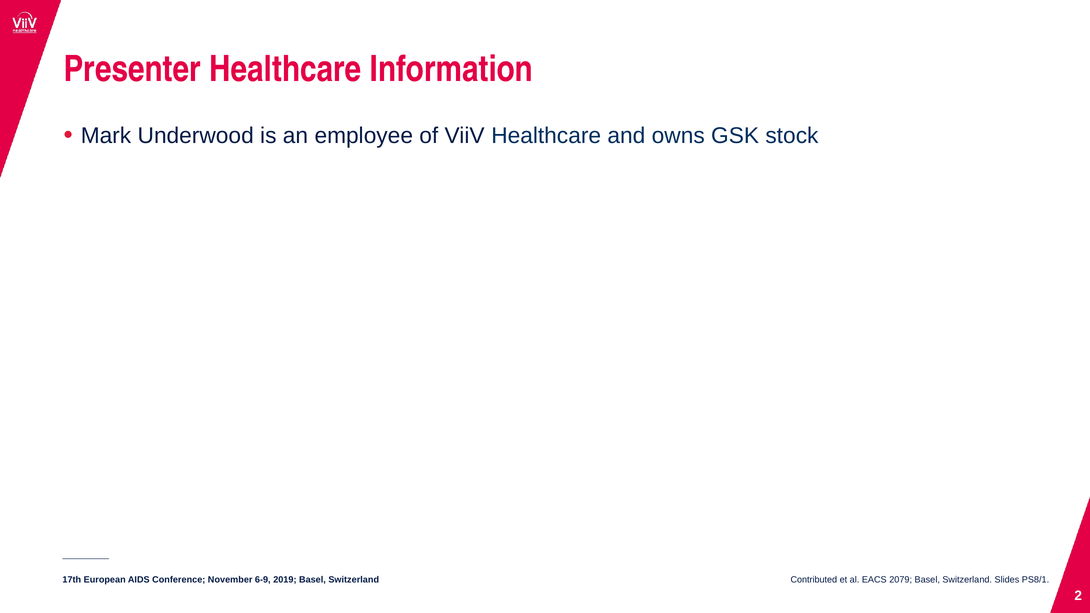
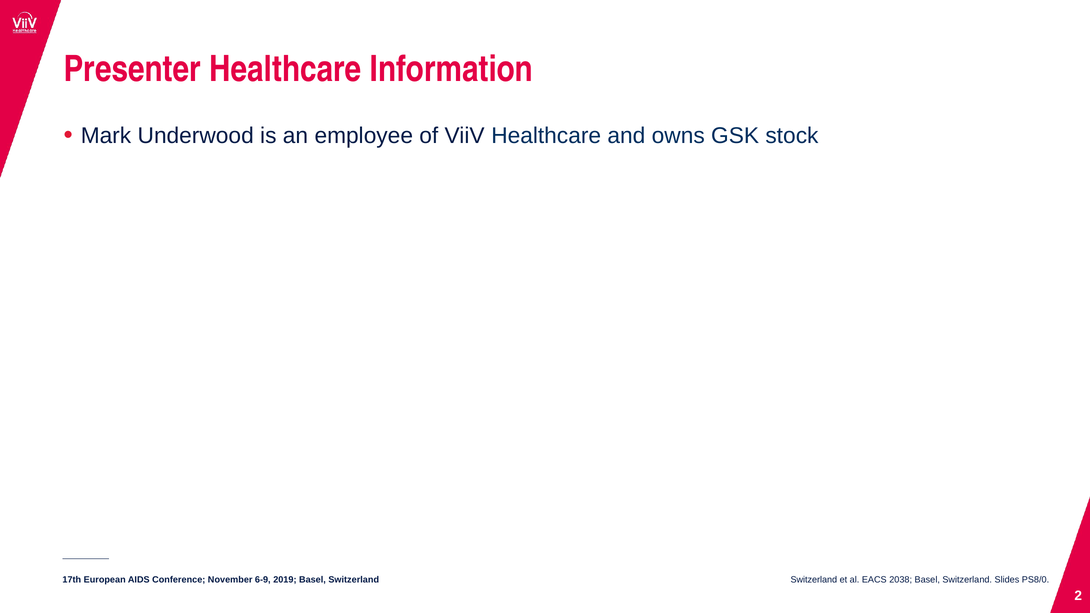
Contributed: Contributed -> Switzerland (814, 580)
2079: 2079 -> 2038 (901, 580)
PS8/1: PS8/1 -> PS8/0 (1036, 580)
